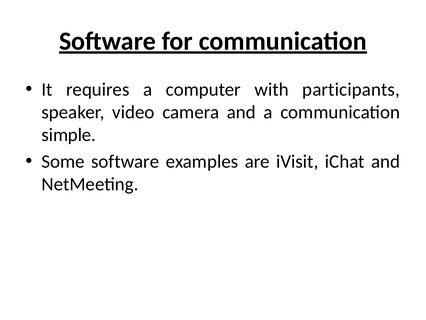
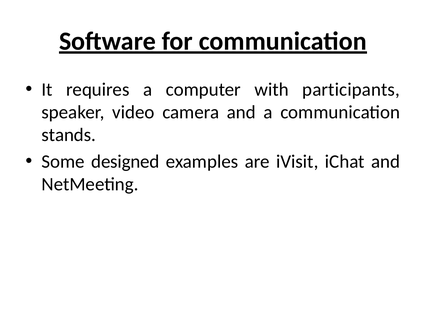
simple: simple -> stands (69, 135)
Some software: software -> designed (125, 161)
